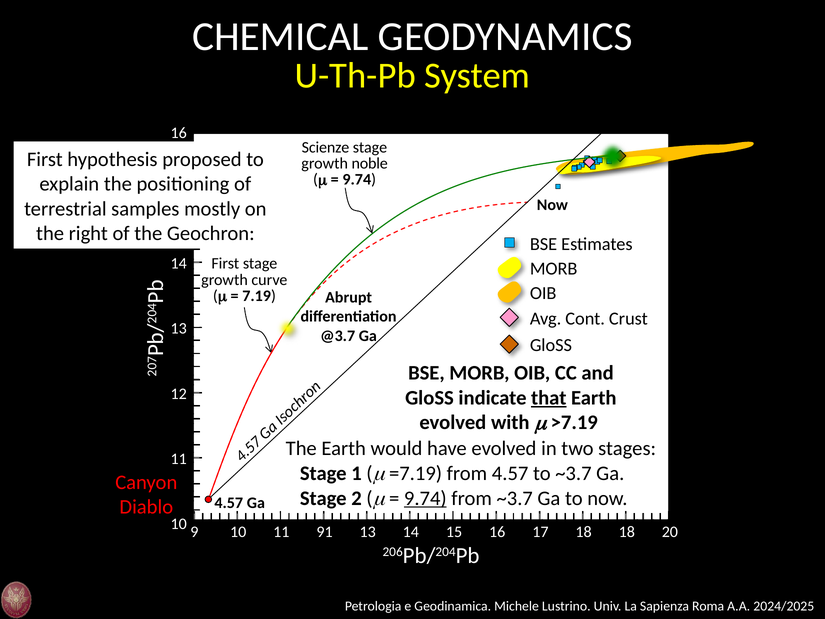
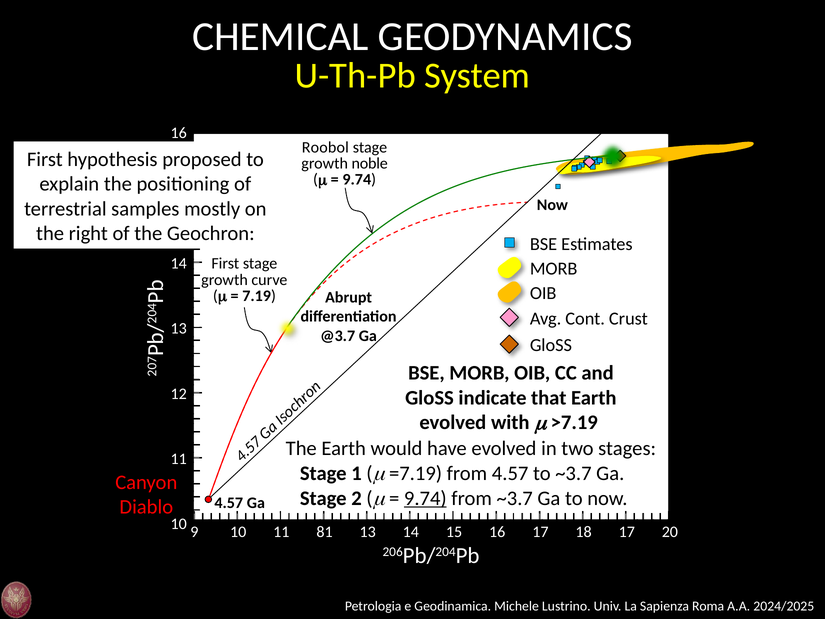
Scienze: Scienze -> Roobol (325, 147)
that underline: present -> none (549, 398)
91: 91 -> 81 (325, 532)
18: 18 -> 17 (627, 532)
